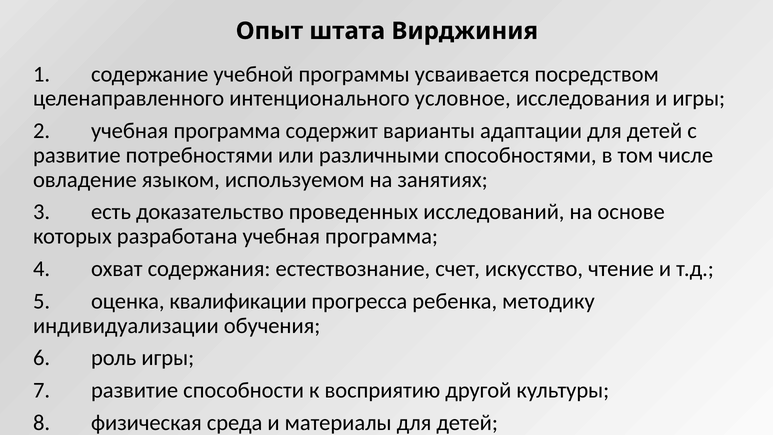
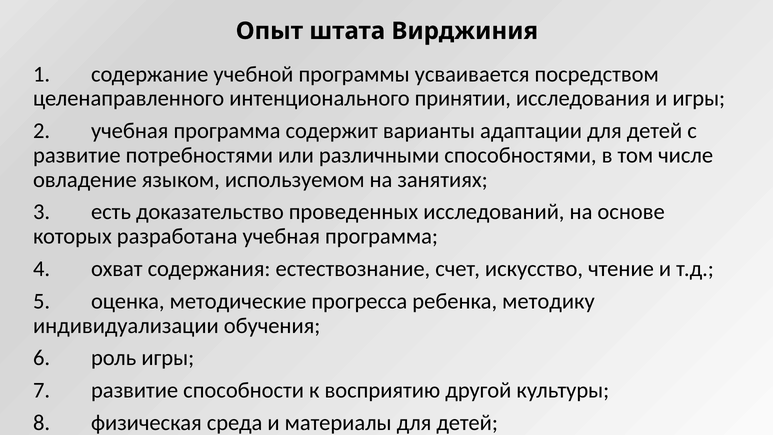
условное: условное -> принятии (463, 98)
квалификации: квалификации -> методические (238, 301)
